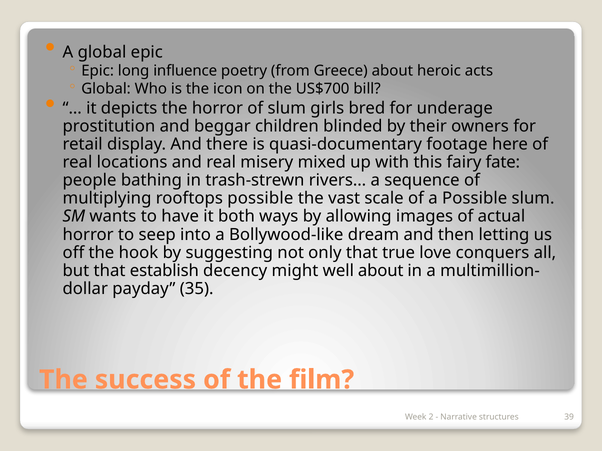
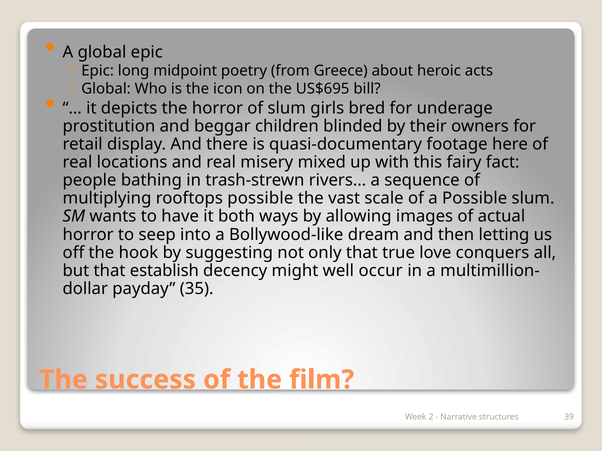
influence: influence -> midpoint (185, 71)
US$700: US$700 -> US$695 (323, 89)
fate: fate -> fact (503, 163)
well about: about -> occur (381, 271)
